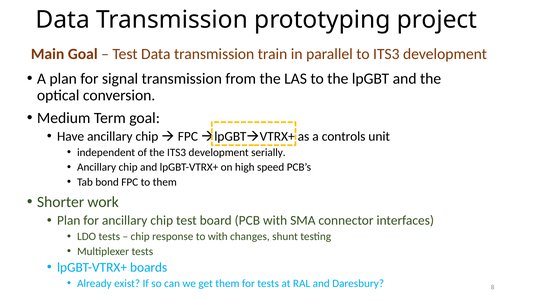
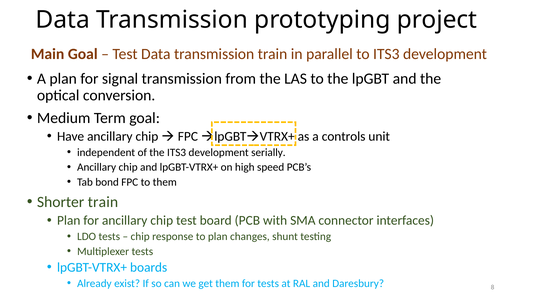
Shorter work: work -> train (103, 202)
to with: with -> plan (218, 236)
